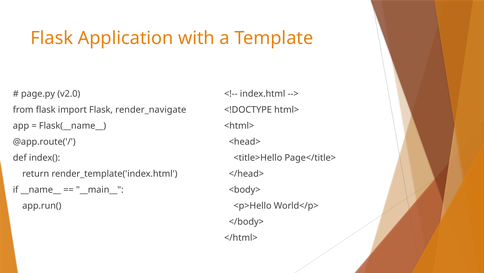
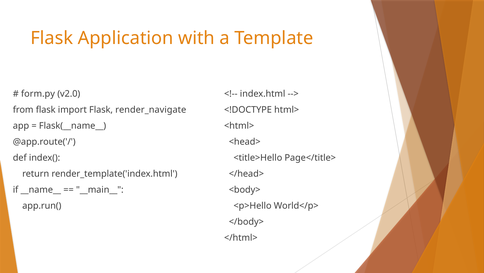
page.py: page.py -> form.py (38, 94)
